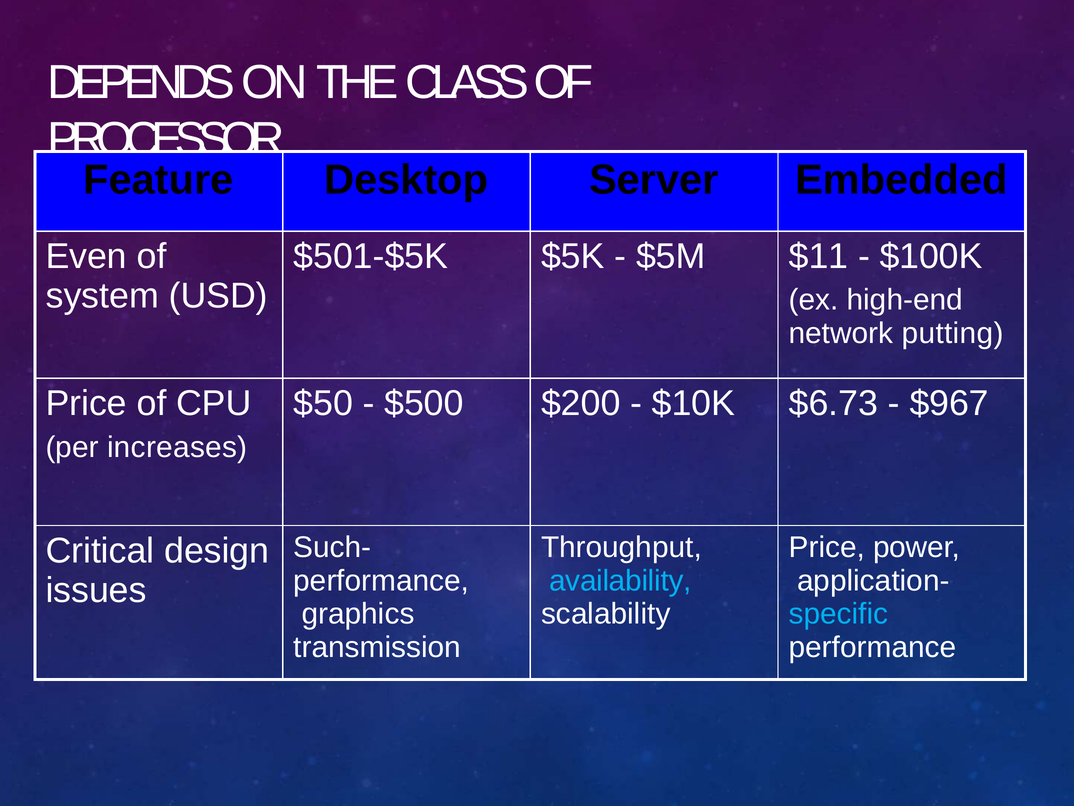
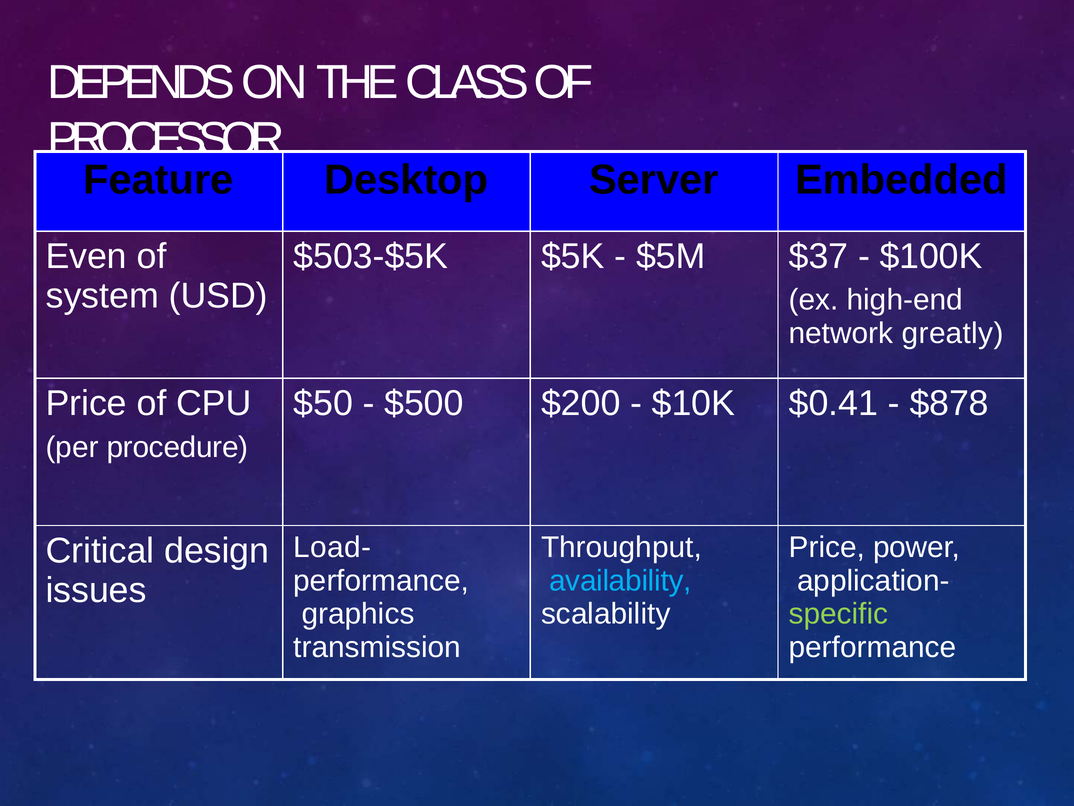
$501-$5K: $501-$5K -> $503-$5K (371, 256)
$11: $11 -> $37 (819, 256)
putting: putting -> greatly (953, 333)
$6.73: $6.73 -> $0.41 (833, 403)
$967: $967 -> $878 (949, 403)
increases: increases -> procedure (178, 447)
Such-: Such- -> Load- (332, 547)
specific colour: light blue -> light green (838, 614)
